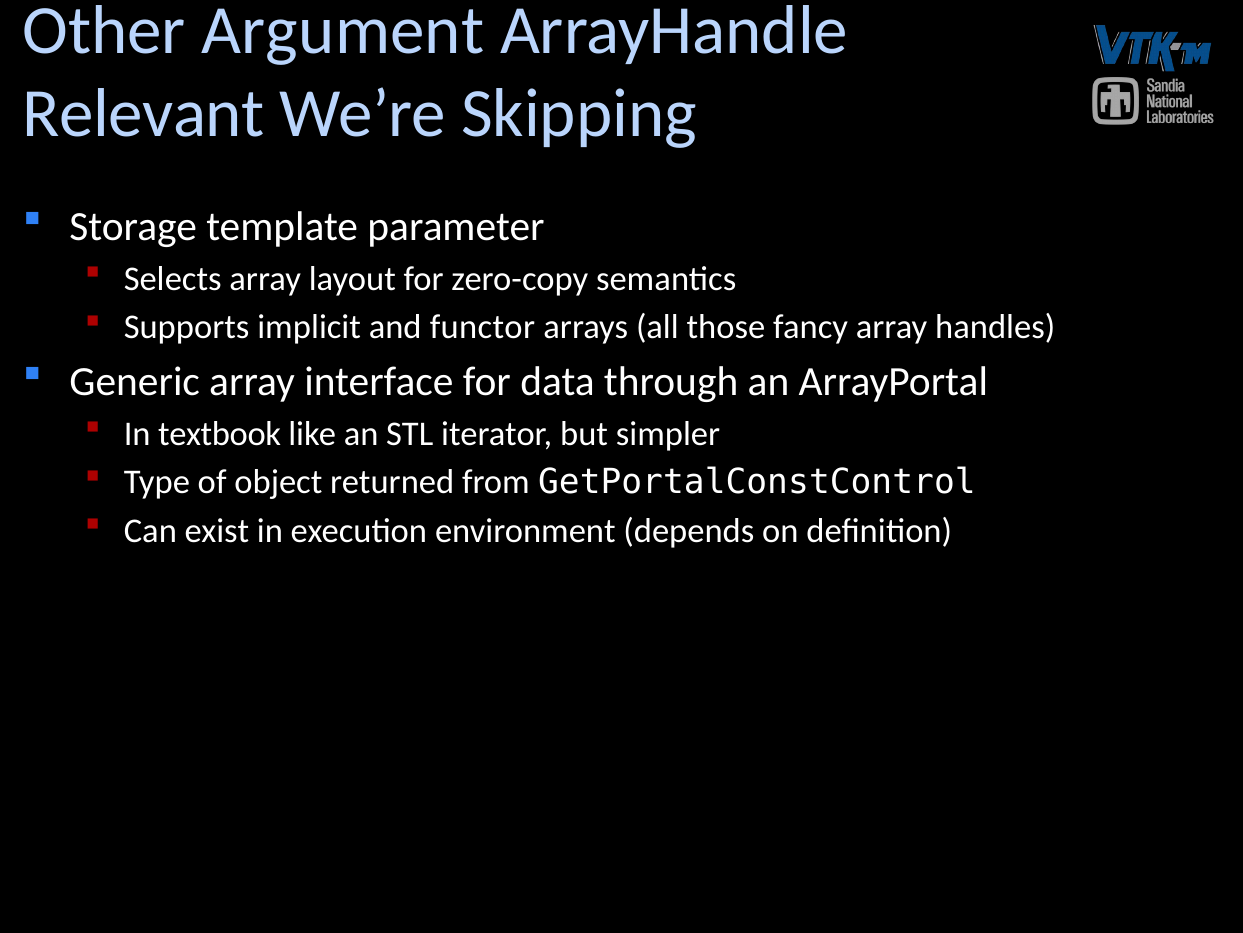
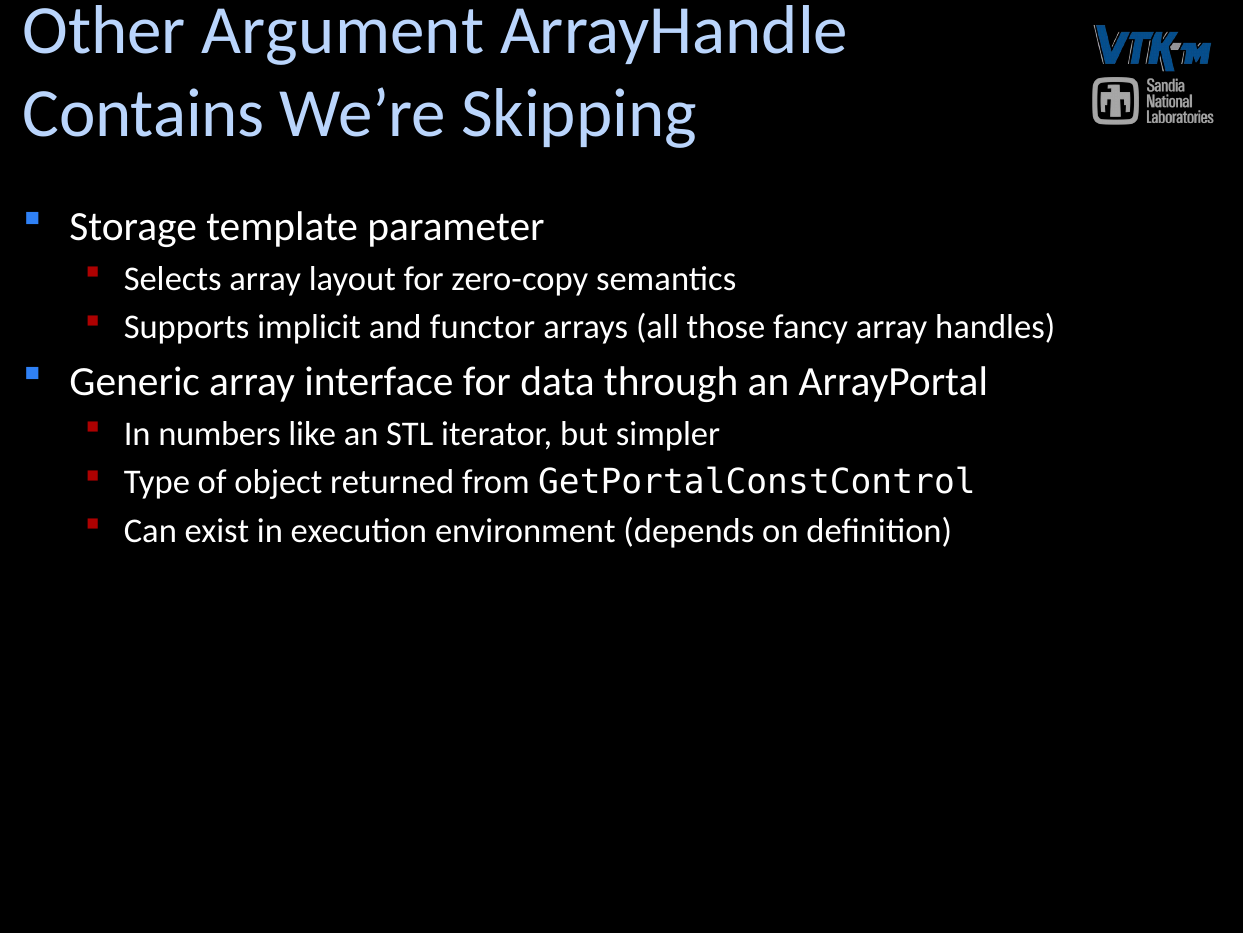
Relevant: Relevant -> Contains (144, 114)
textbook: textbook -> numbers (220, 433)
